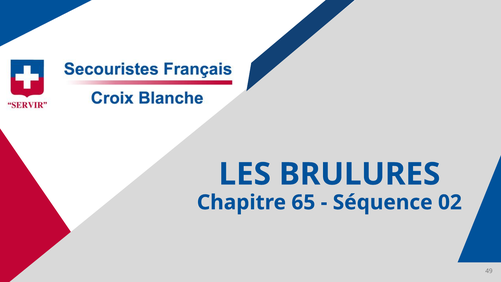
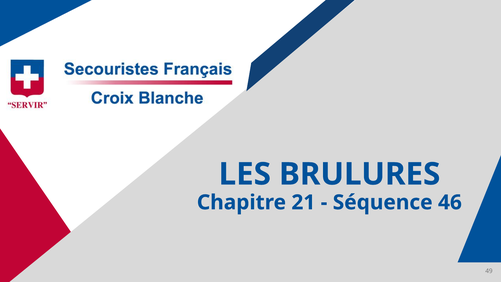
65: 65 -> 21 (303, 202)
02: 02 -> 46 (450, 202)
